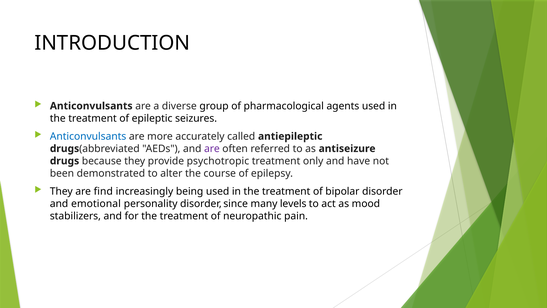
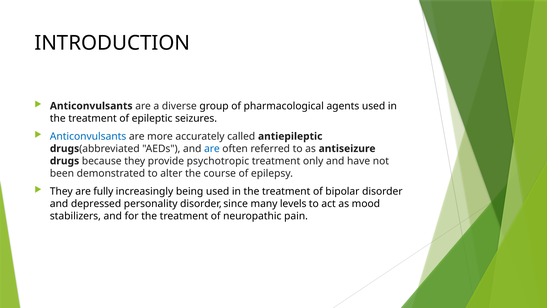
are colour: purple -> blue (212, 148)
find: find -> fully (103, 191)
emotional: emotional -> depressed (96, 203)
